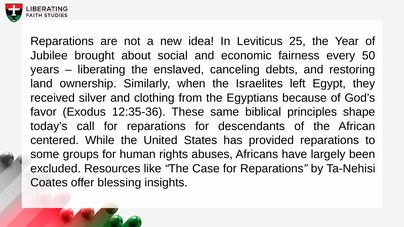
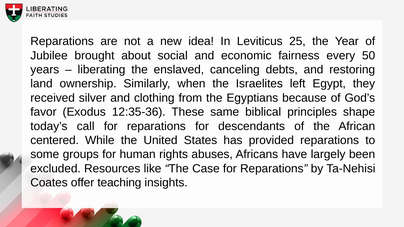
blessing: blessing -> teaching (119, 183)
